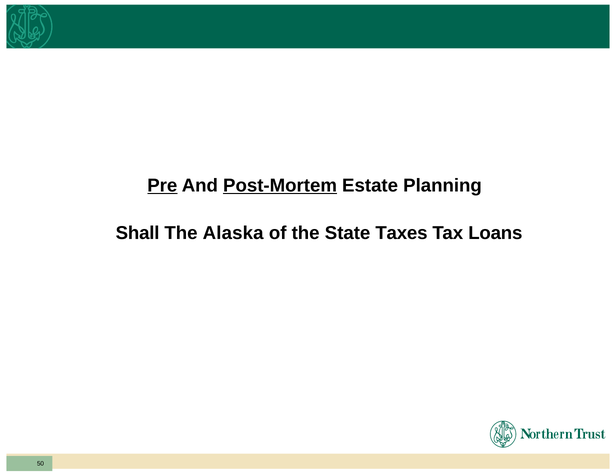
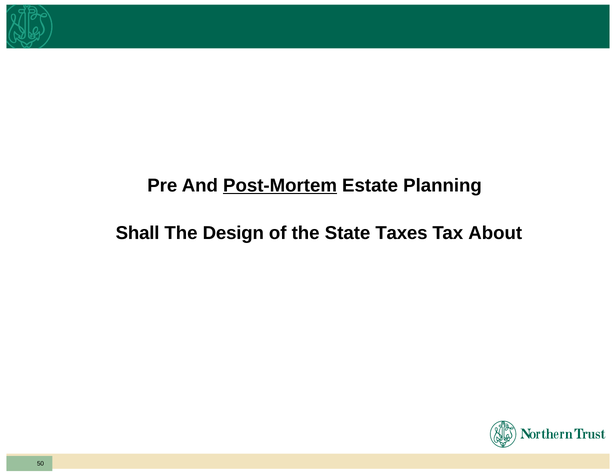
Pre underline: present -> none (162, 186)
Alaska: Alaska -> Design (233, 233)
Loans: Loans -> About (495, 233)
